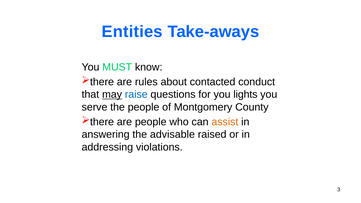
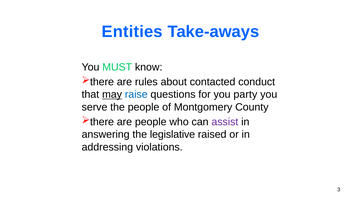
lights: lights -> party (245, 94)
assist colour: orange -> purple (225, 122)
advisable: advisable -> legislative (173, 134)
